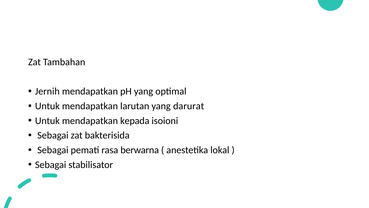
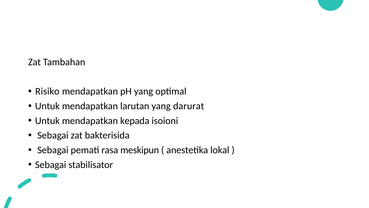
Jernih: Jernih -> Risiko (47, 91)
berwarna: berwarna -> meskipun (140, 150)
